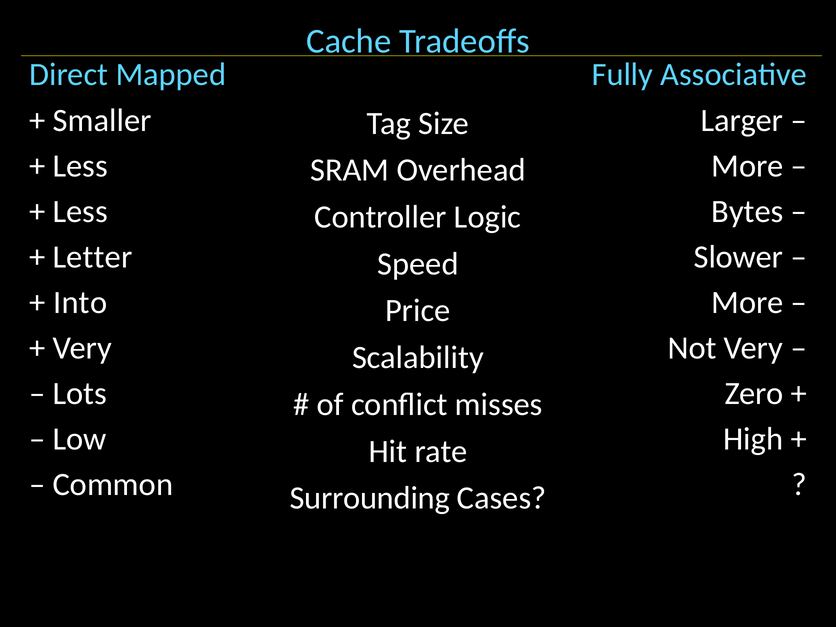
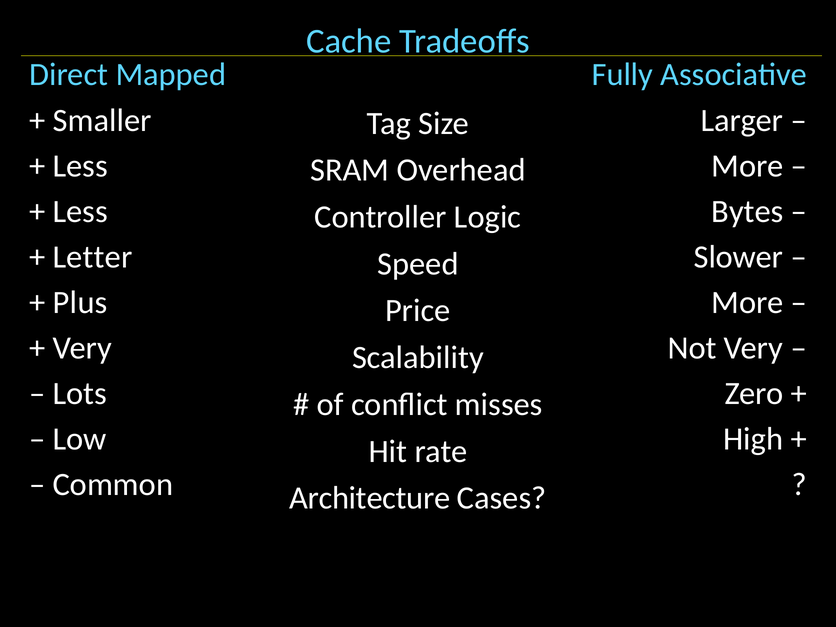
Into: Into -> Plus (80, 303)
Surrounding: Surrounding -> Architecture (370, 498)
